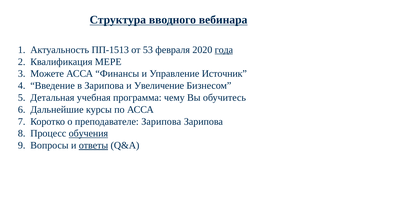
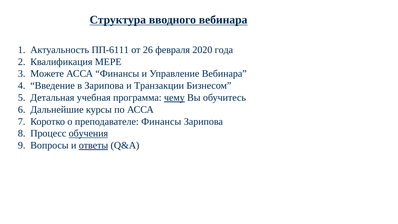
ПП-1513: ПП-1513 -> ПП-6111 (110, 50)
53: 53 -> 26 (148, 50)
года underline: present -> none (224, 50)
Управление Источник: Источник -> Вебинара (224, 74)
Увеличение: Увеличение -> Транзакции (159, 86)
чему underline: none -> present (174, 98)
преподавателе Зарипова: Зарипова -> Финансы (161, 121)
